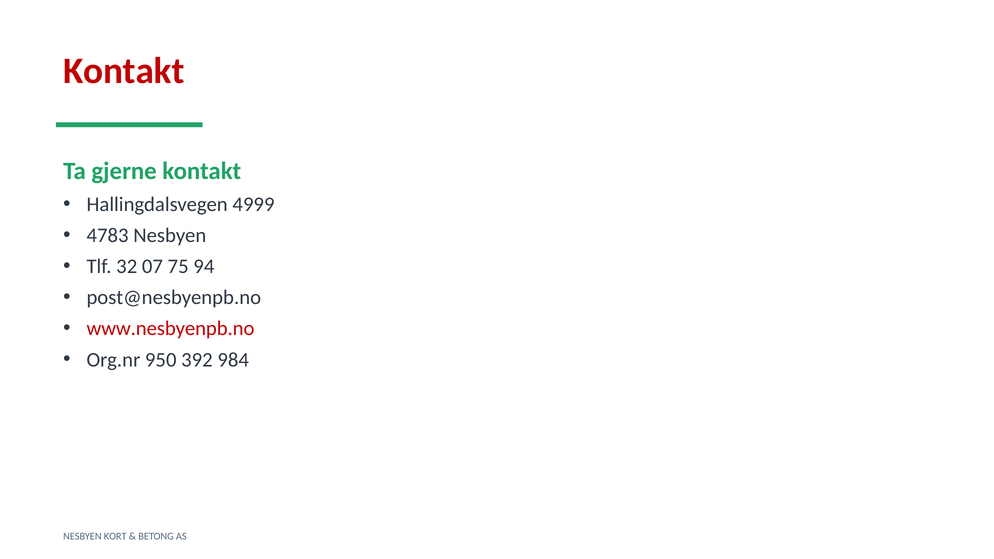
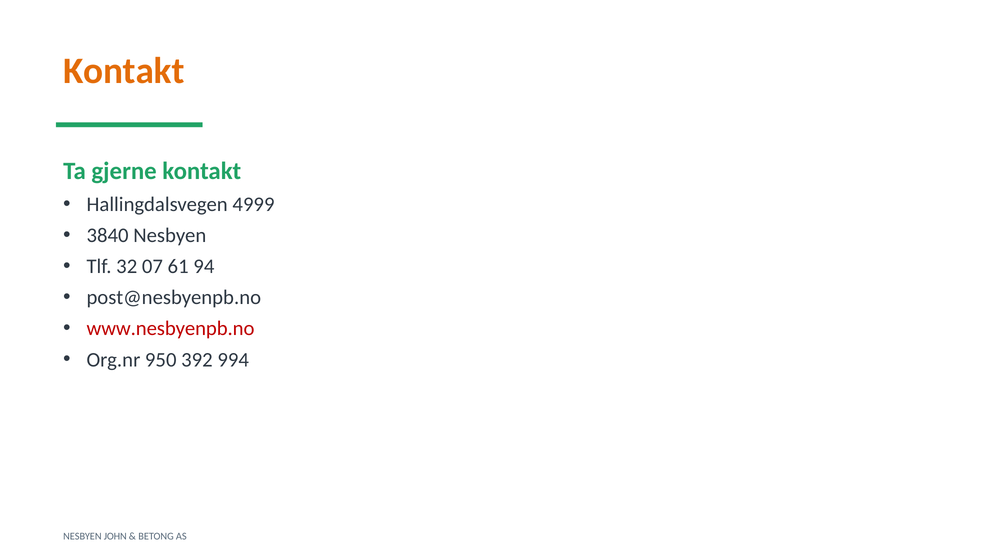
Kontakt colour: red -> orange (124, 71)
4783: 4783 -> 3840 (108, 235)
75: 75 -> 61 (178, 267)
984: 984 -> 994 (233, 360)
KORT: KORT -> JOHN (115, 536)
